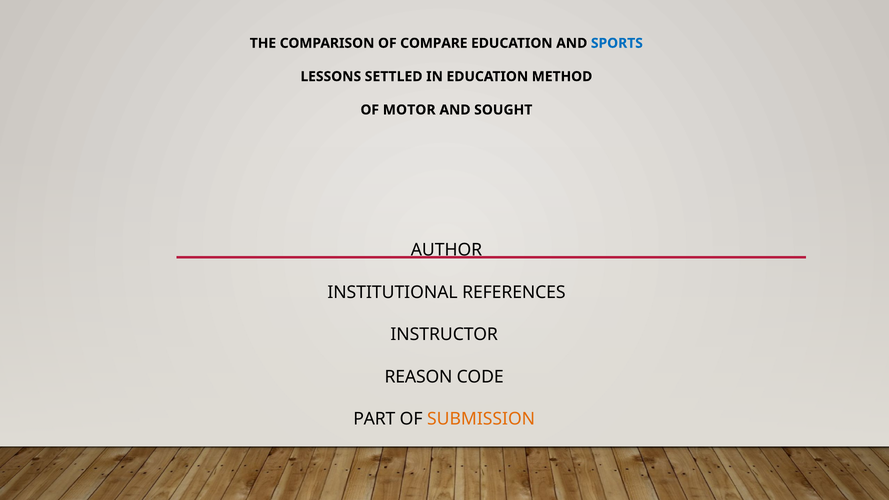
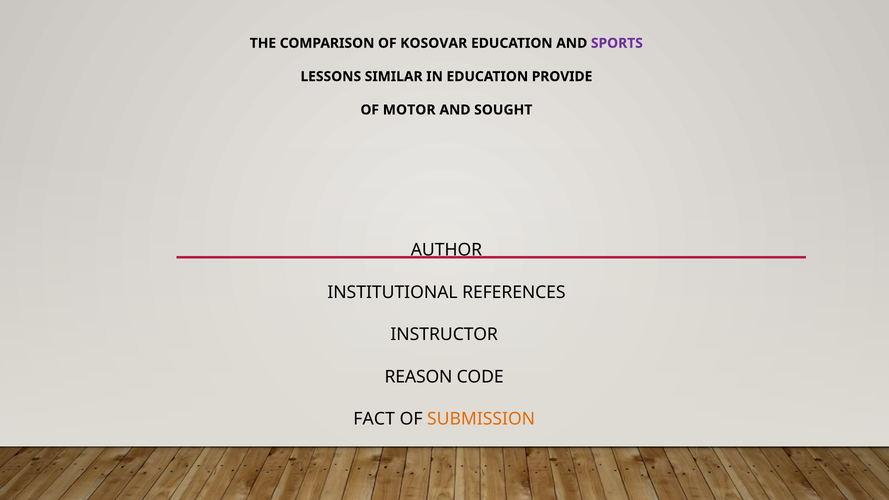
COMPARE: COMPARE -> KOSOVAR (434, 43)
SPORTS colour: blue -> purple (617, 43)
SETTLED: SETTLED -> SIMILAR (394, 77)
METHOD: METHOD -> PROVIDE (562, 77)
PART: PART -> FACT (374, 419)
